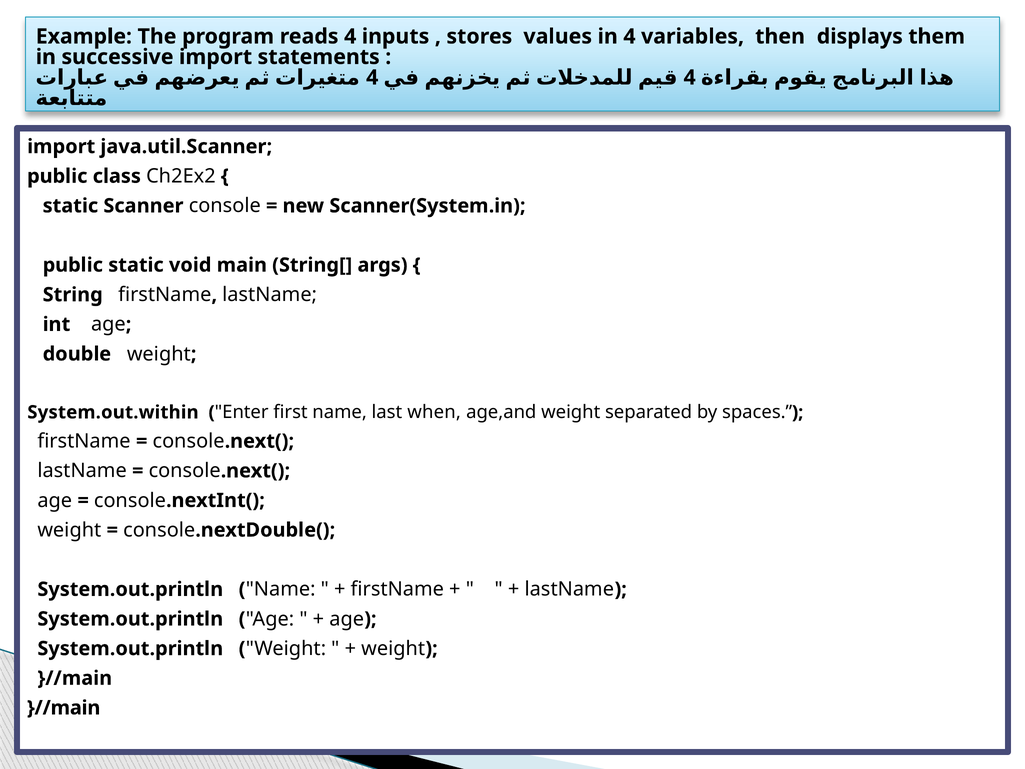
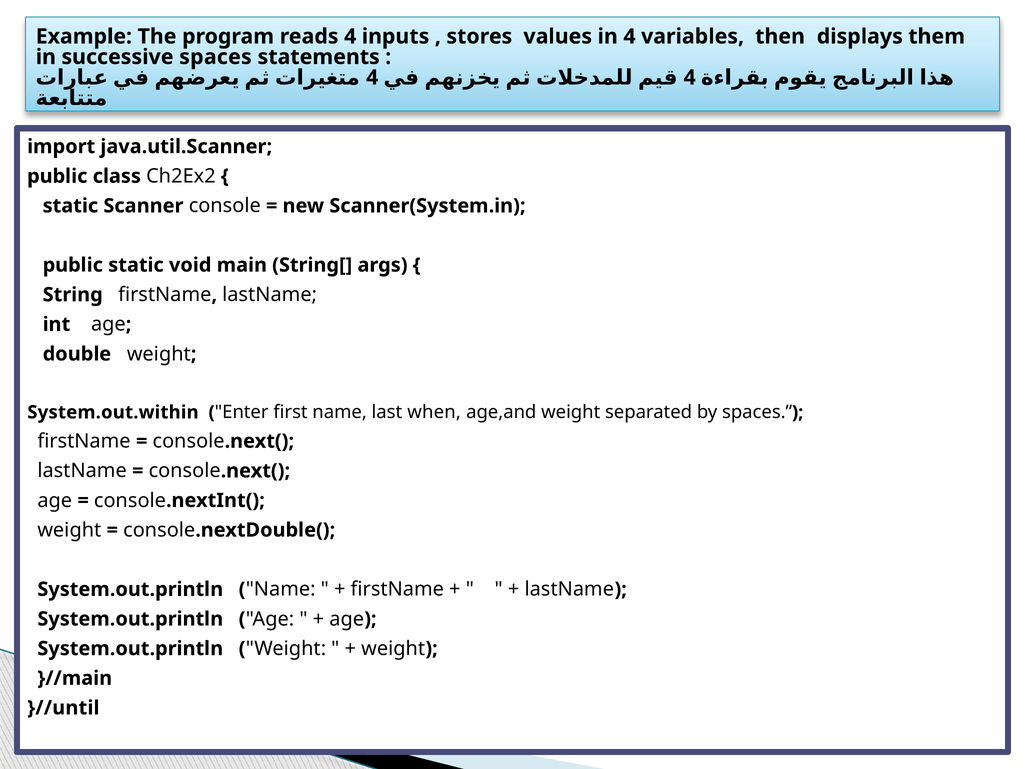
successive import: import -> spaces (215, 57)
}//main: }//main -> }//until (63, 708)
